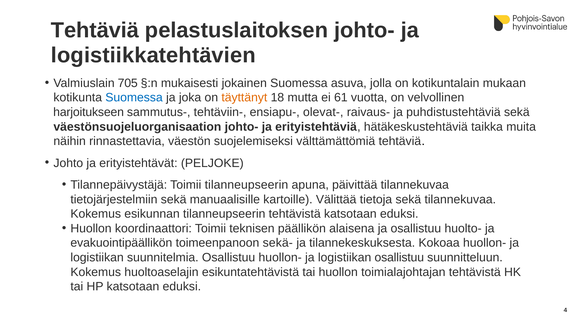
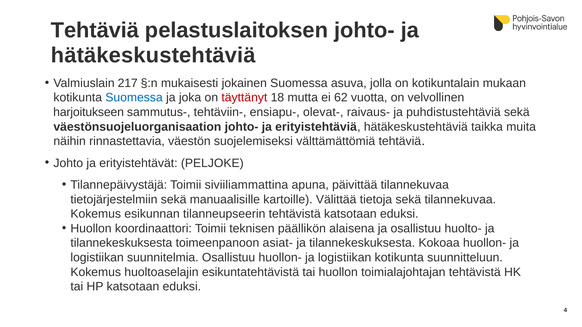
logistiikkatehtävien: logistiikkatehtävien -> hätäkeskustehtäviä (153, 55)
705: 705 -> 217 (128, 83)
täyttänyt colour: orange -> red (244, 98)
61: 61 -> 62 (341, 98)
Toimii tilanneupseerin: tilanneupseerin -> siviiliammattina (246, 185)
evakuointipäällikön: evakuointipäällikön -> tilannekeskuksesta (121, 243)
sekä-: sekä- -> asiat- (278, 243)
logistiikan osallistuu: osallistuu -> kotikunta (399, 258)
